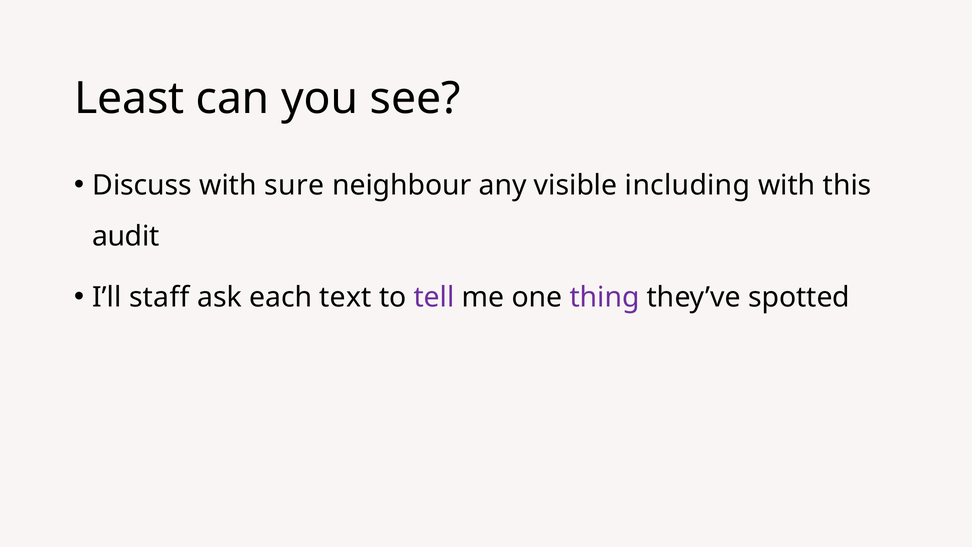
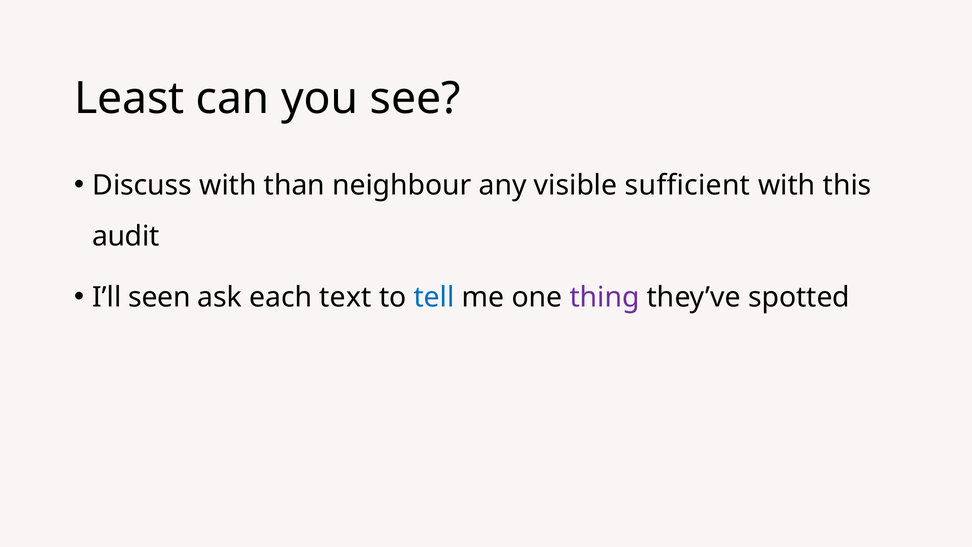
sure: sure -> than (294, 185)
including: including -> sufficient (688, 185)
staff: staff -> seen (159, 297)
tell colour: purple -> blue (434, 297)
